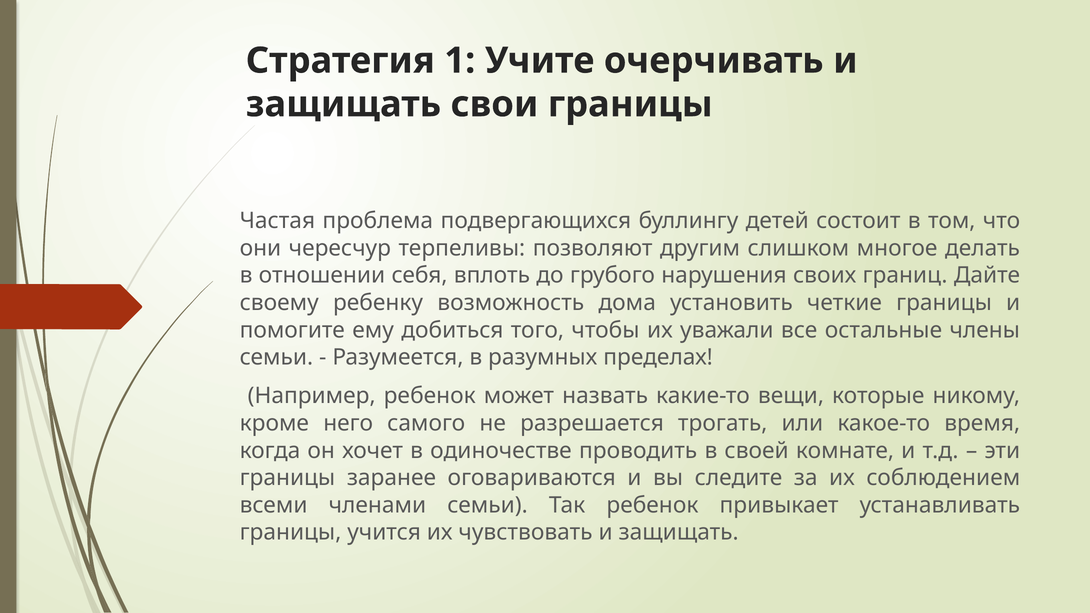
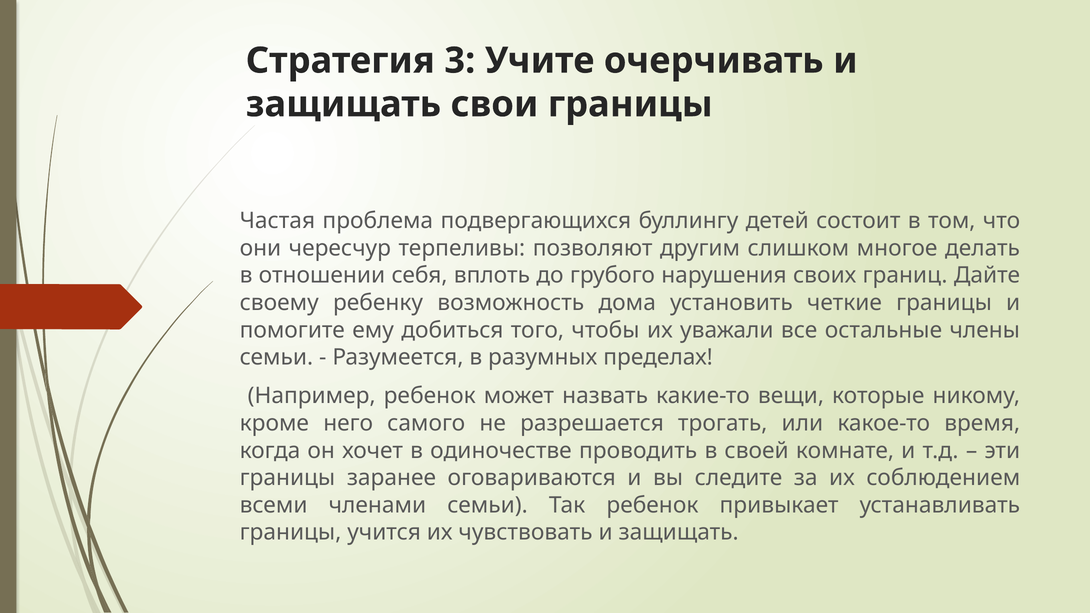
1: 1 -> 3 (460, 61)
